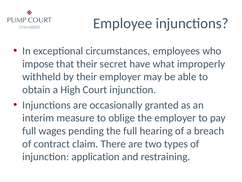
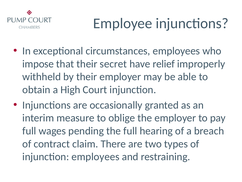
what: what -> relief (164, 64)
injunction application: application -> employees (95, 156)
